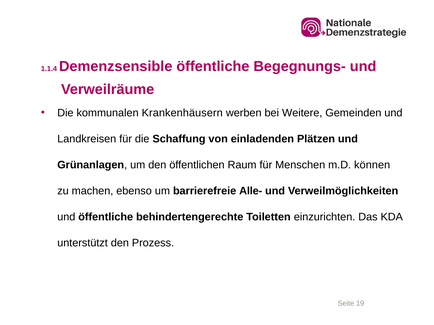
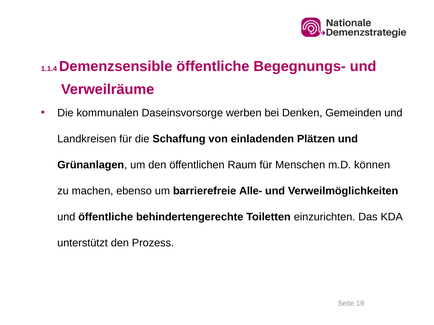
Krankenhäusern: Krankenhäusern -> Daseinsvorsorge (182, 113)
Weitere: Weitere -> Denken (302, 113)
